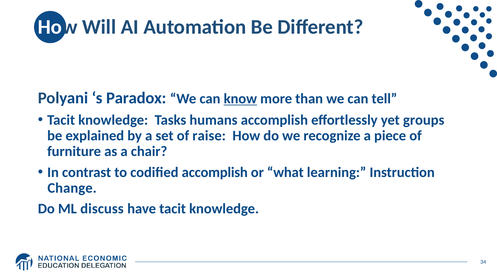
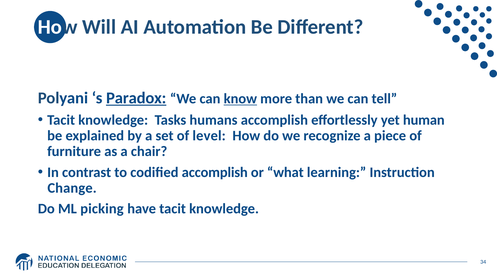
Paradox underline: none -> present (136, 98)
groups: groups -> human (424, 120)
raise: raise -> level (209, 136)
discuss: discuss -> picking (102, 208)
